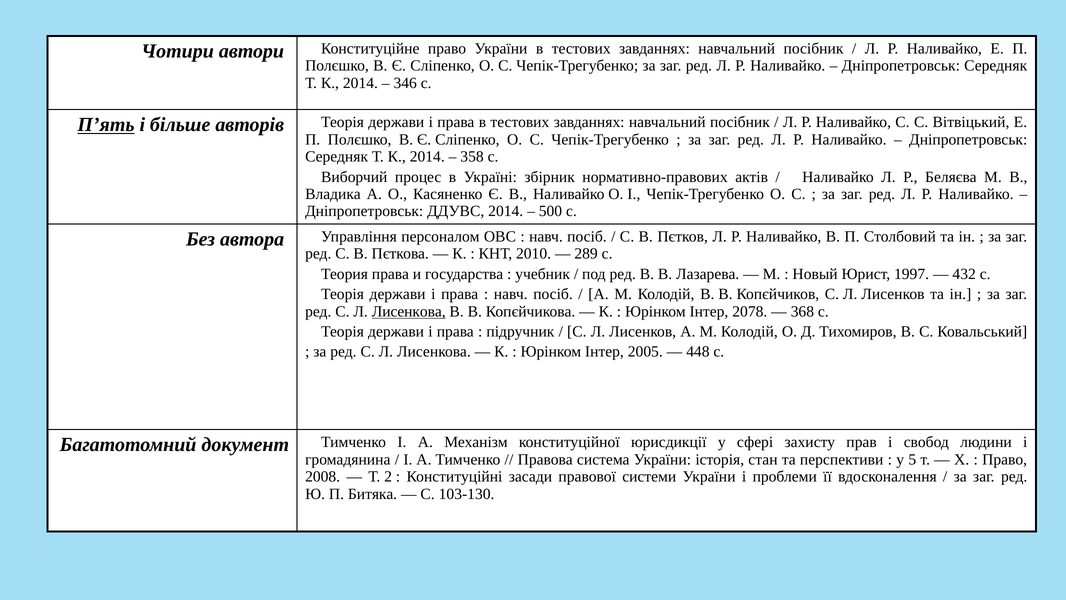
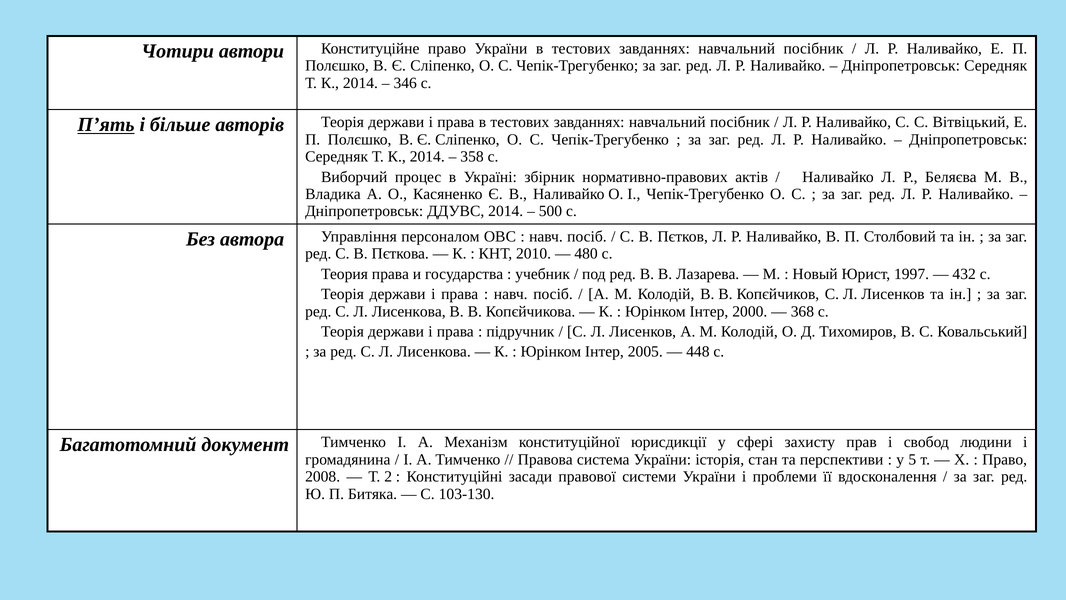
289: 289 -> 480 (586, 254)
Лисенкова underline: present -> none (409, 311)
2078: 2078 -> 2000 (750, 311)
